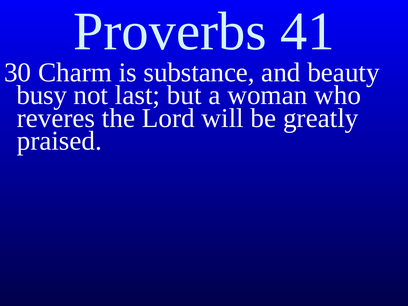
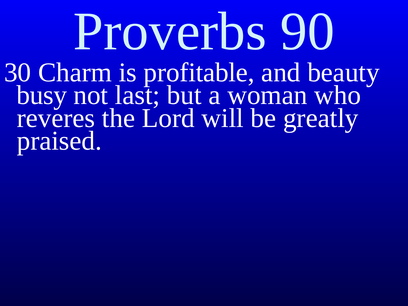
41: 41 -> 90 (307, 32)
substance: substance -> profitable (199, 72)
